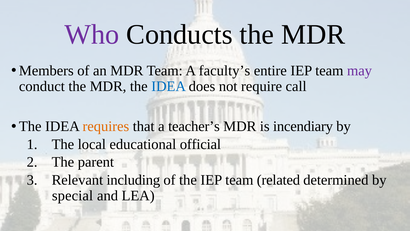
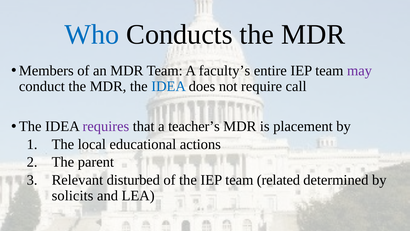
Who colour: purple -> blue (92, 34)
requires colour: orange -> purple (106, 126)
incendiary: incendiary -> placement (303, 126)
official: official -> actions (200, 144)
including: including -> disturbed (133, 180)
special: special -> solicits (73, 195)
